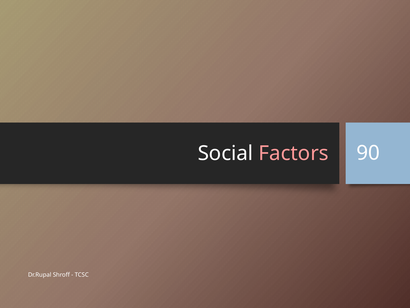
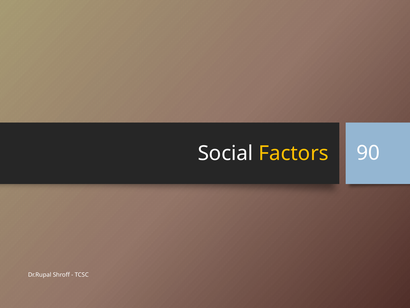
Factors colour: pink -> yellow (294, 153)
